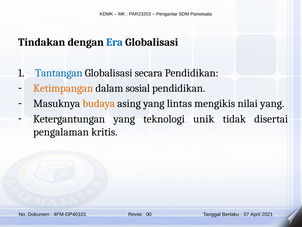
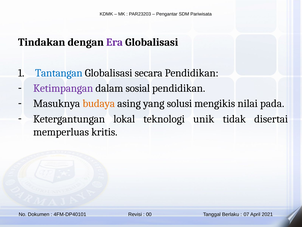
Era colour: blue -> purple (115, 42)
Ketimpangan colour: orange -> purple (63, 88)
lintas: lintas -> solusi (179, 103)
nilai yang: yang -> pada (272, 103)
Ketergantungan yang: yang -> lokal (124, 119)
pengalaman: pengalaman -> memperluas (61, 132)
